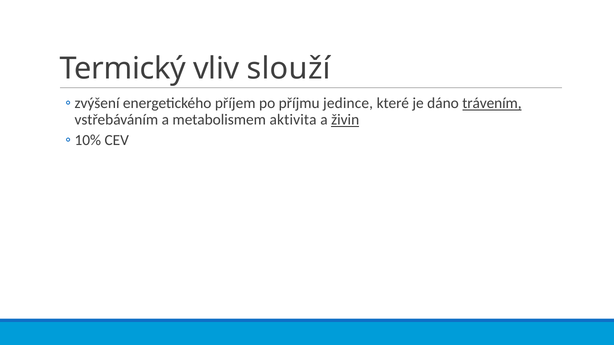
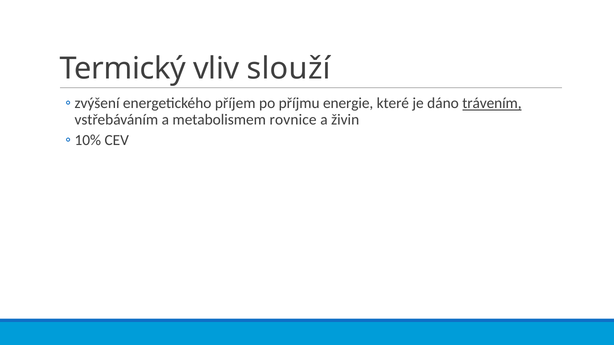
jedince: jedince -> energie (348, 103)
aktivita: aktivita -> rovnice (293, 120)
živin underline: present -> none (345, 120)
